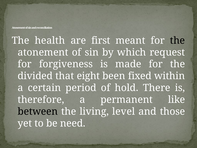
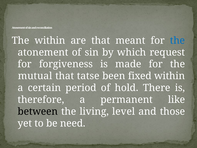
The health: health -> within (50, 40)
are first: first -> that (101, 40)
the colour: black -> blue (177, 40)
divided: divided -> mutual (35, 76)
eight: eight -> tatse (88, 76)
